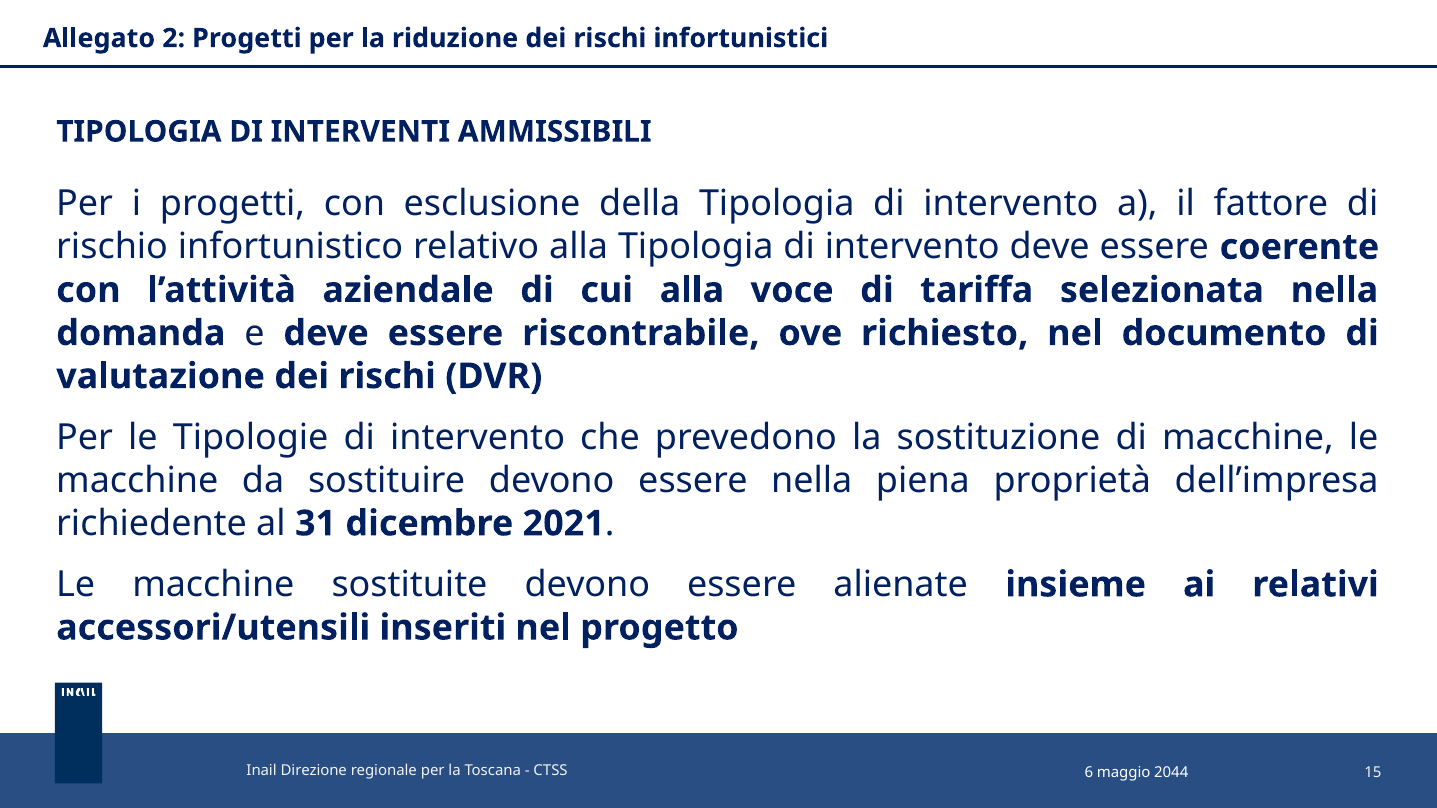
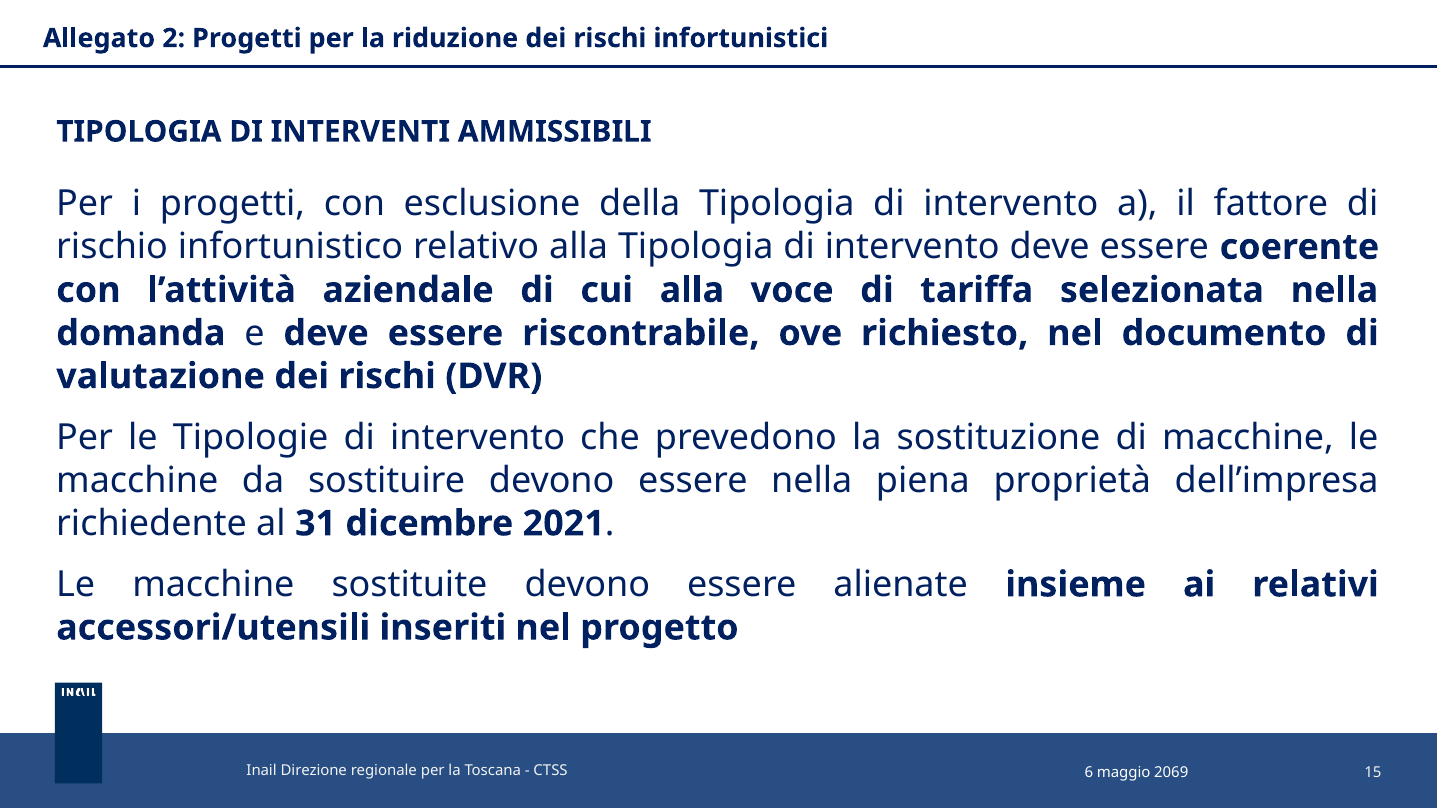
2044: 2044 -> 2069 (1171, 773)
